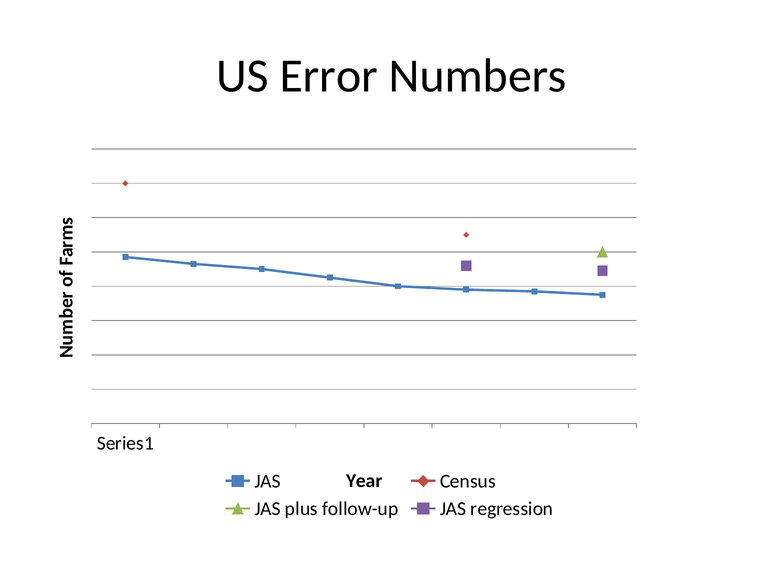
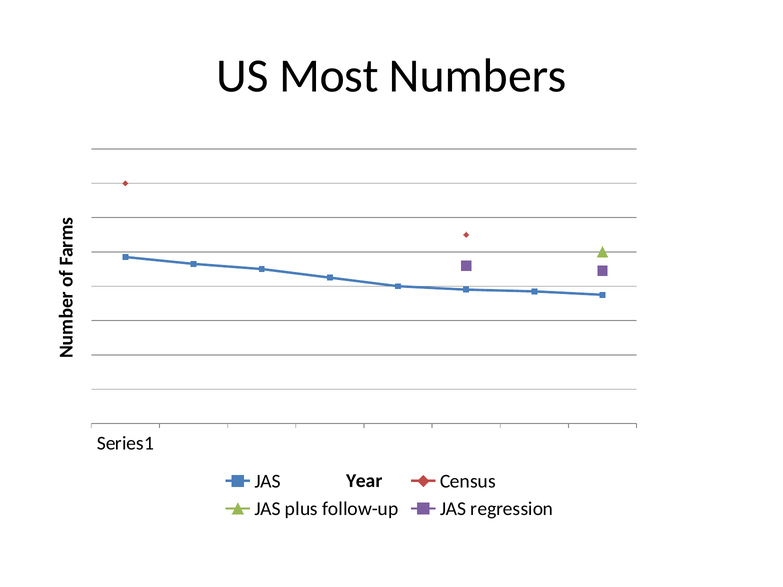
Error: Error -> Most (329, 76)
